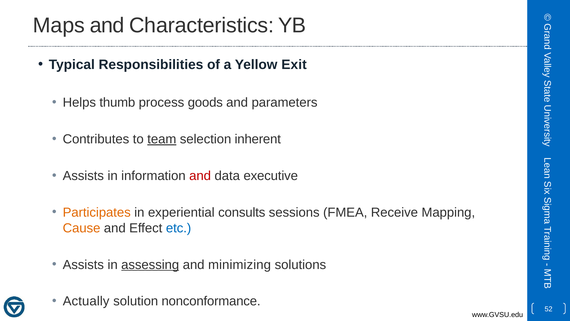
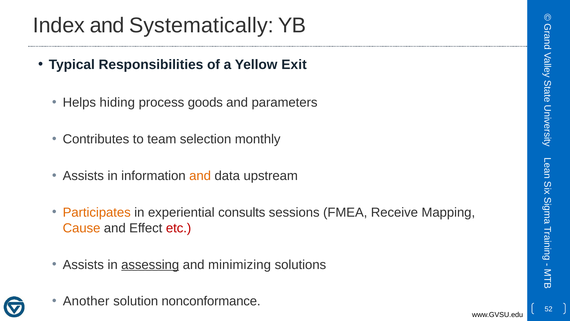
Maps: Maps -> Index (59, 25)
Characteristics: Characteristics -> Systematically (201, 25)
thumb: thumb -> hiding (117, 103)
team underline: present -> none (162, 139)
inherent: inherent -> monthly (258, 139)
and colour: red -> orange (200, 176)
executive: executive -> upstream (271, 176)
etc colour: blue -> red (179, 228)
Actually: Actually -> Another (86, 301)
